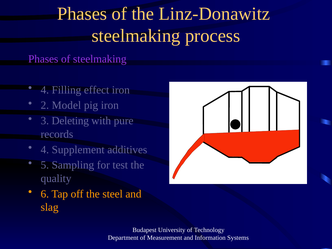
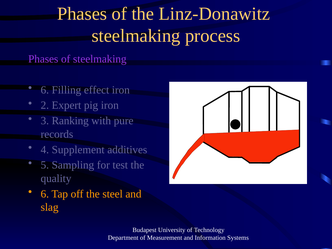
4: 4 -> 6 (45, 90)
Model: Model -> Expert (66, 105)
Deleting: Deleting -> Ranking (70, 121)
